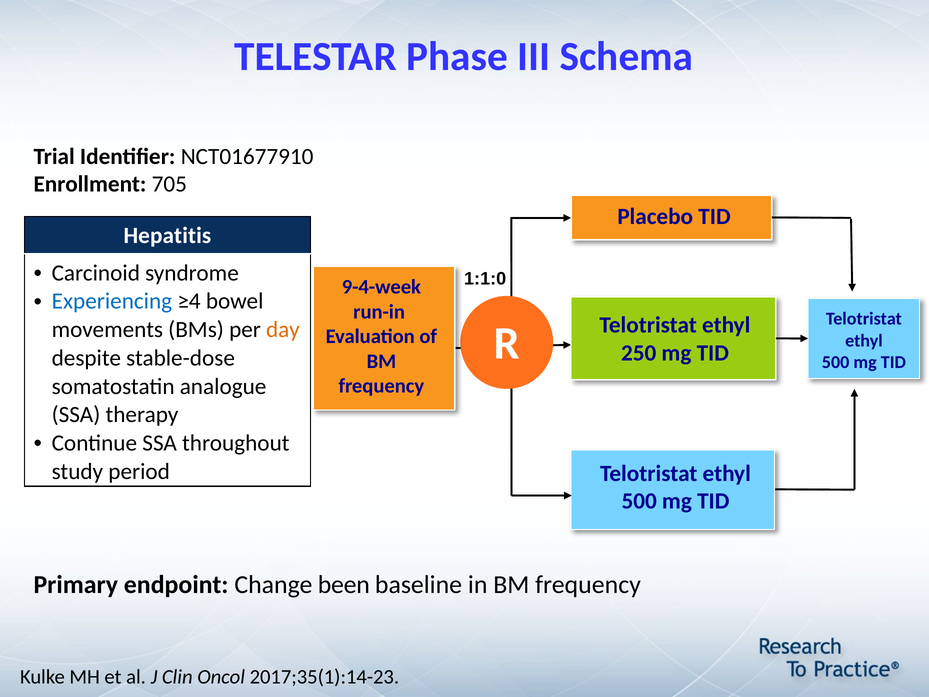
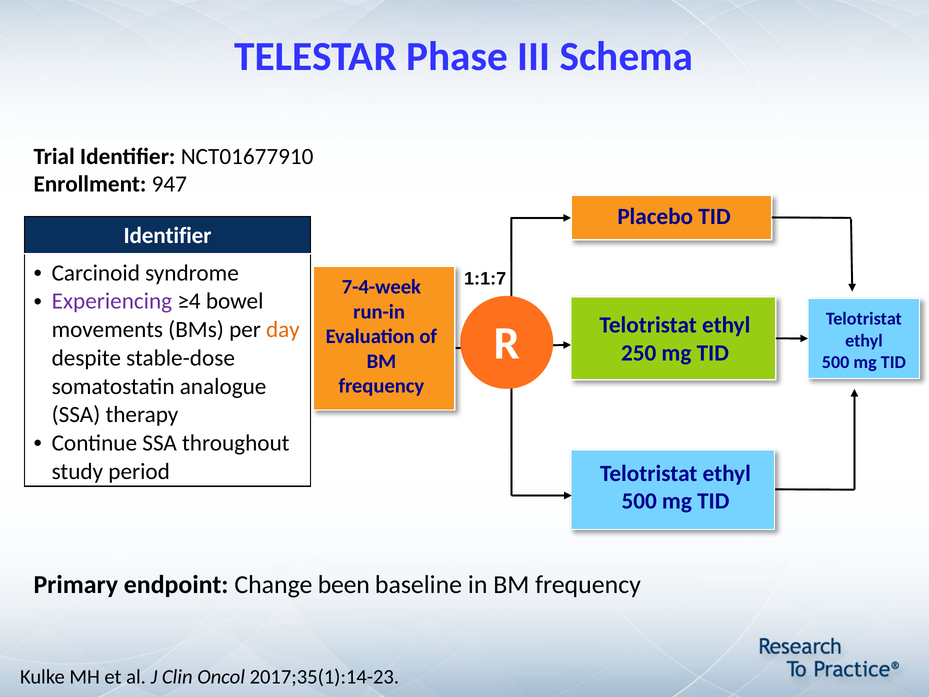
705: 705 -> 947 (169, 184)
Hepatitis: Hepatitis -> Identifier (167, 236)
1:1:0: 1:1:0 -> 1:1:7 (485, 279)
9-4-week: 9-4-week -> 7-4-week (381, 287)
Experiencing colour: blue -> purple (112, 301)
